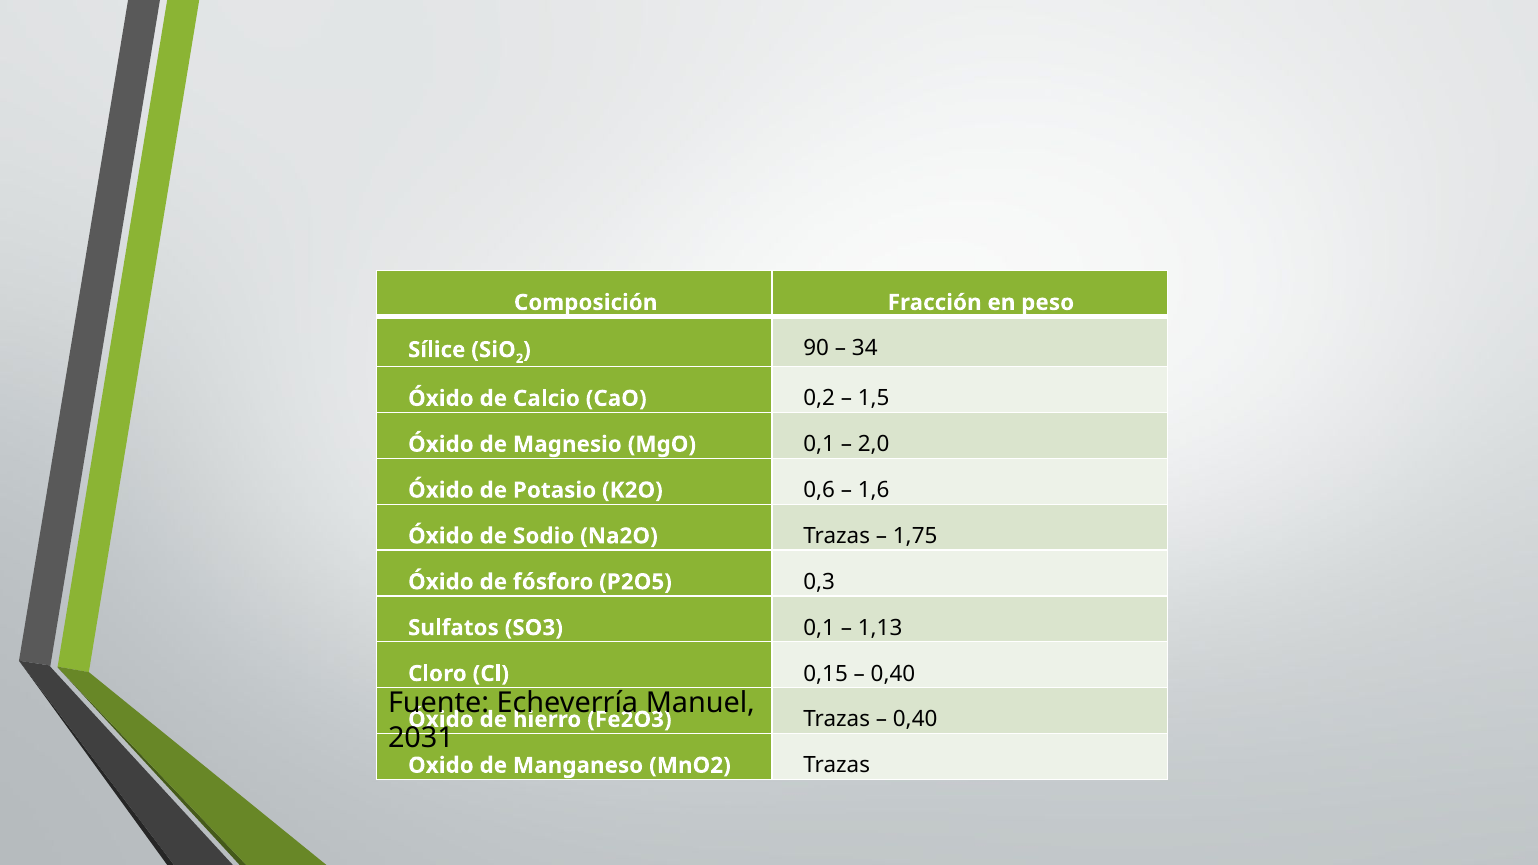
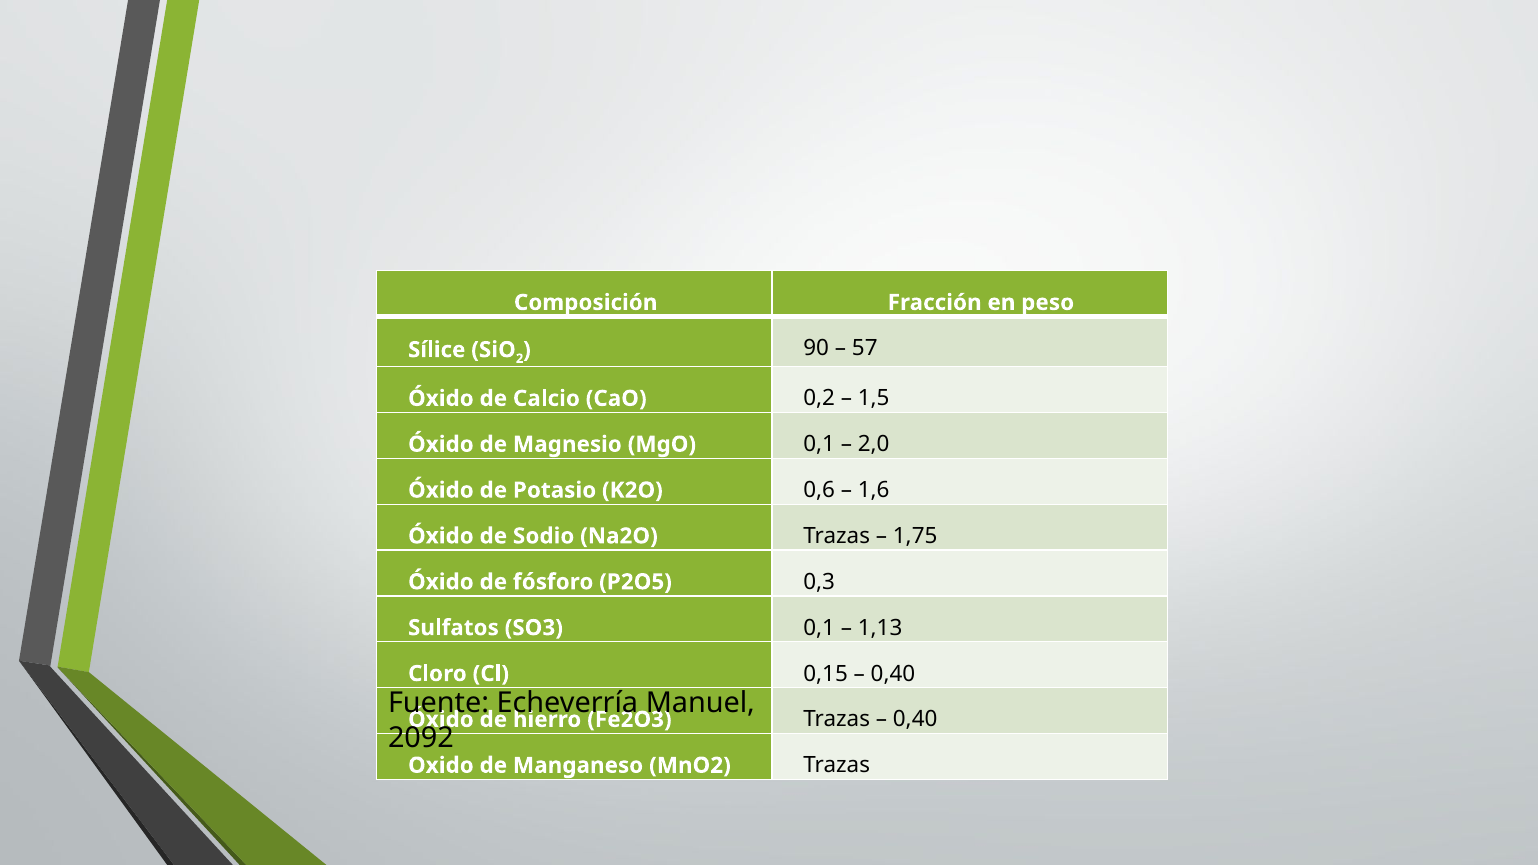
34: 34 -> 57 (865, 348)
2031: 2031 -> 2092 (421, 738)
